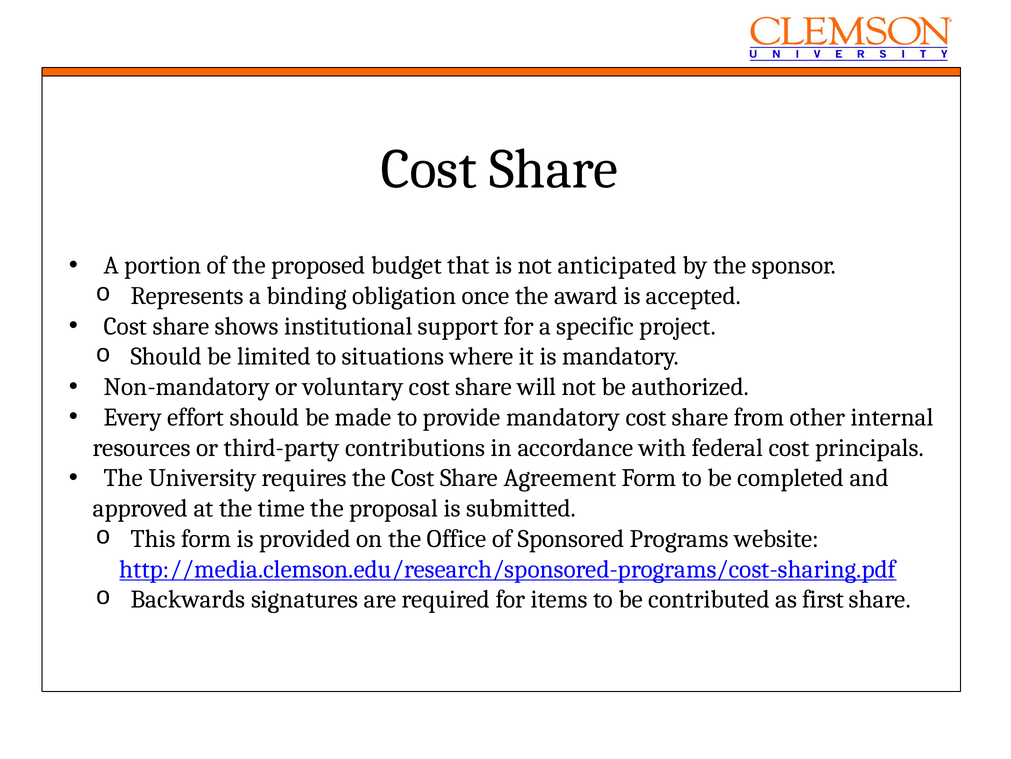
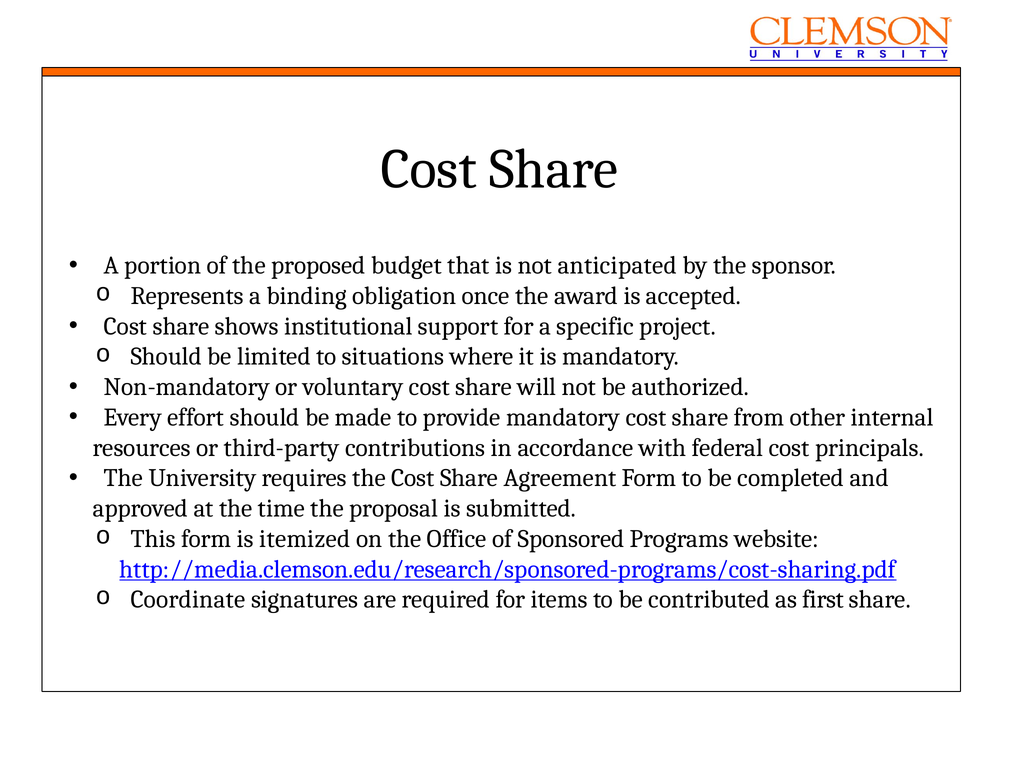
provided: provided -> itemized (305, 538)
Backwards: Backwards -> Coordinate (188, 599)
